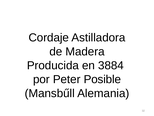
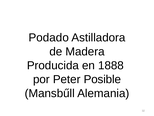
Cordaje: Cordaje -> Podado (49, 37)
3884: 3884 -> 1888 (111, 65)
